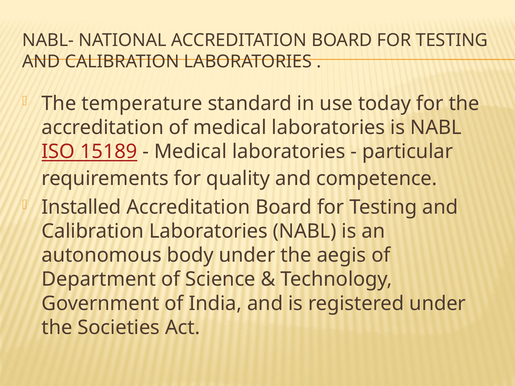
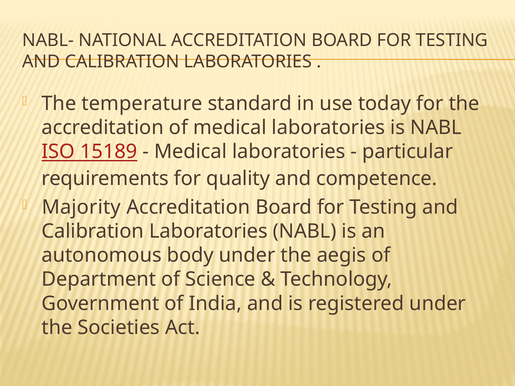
Installed: Installed -> Majority (81, 207)
